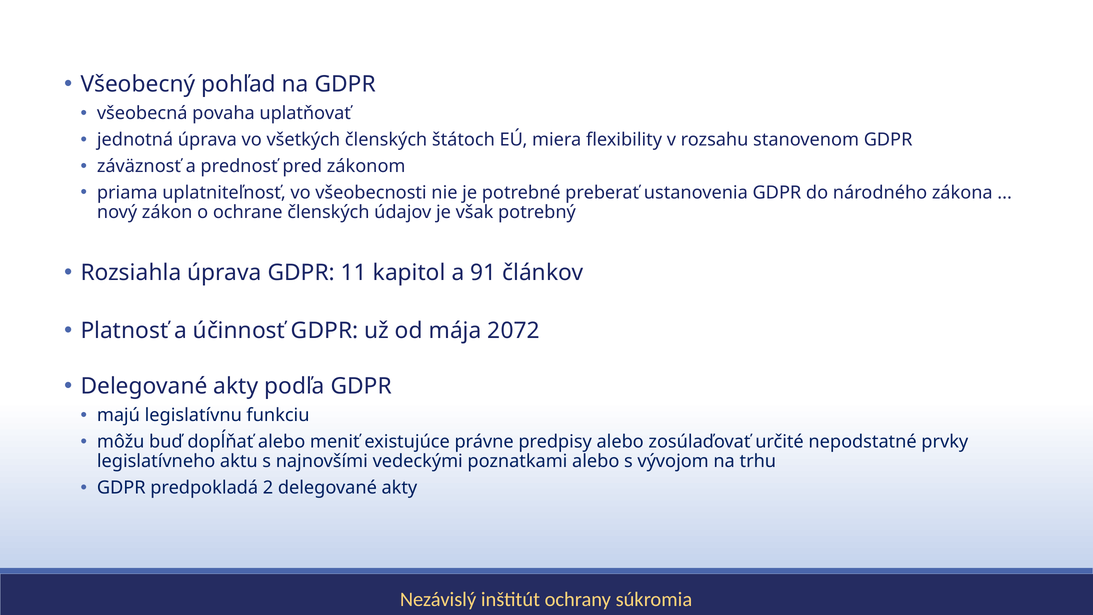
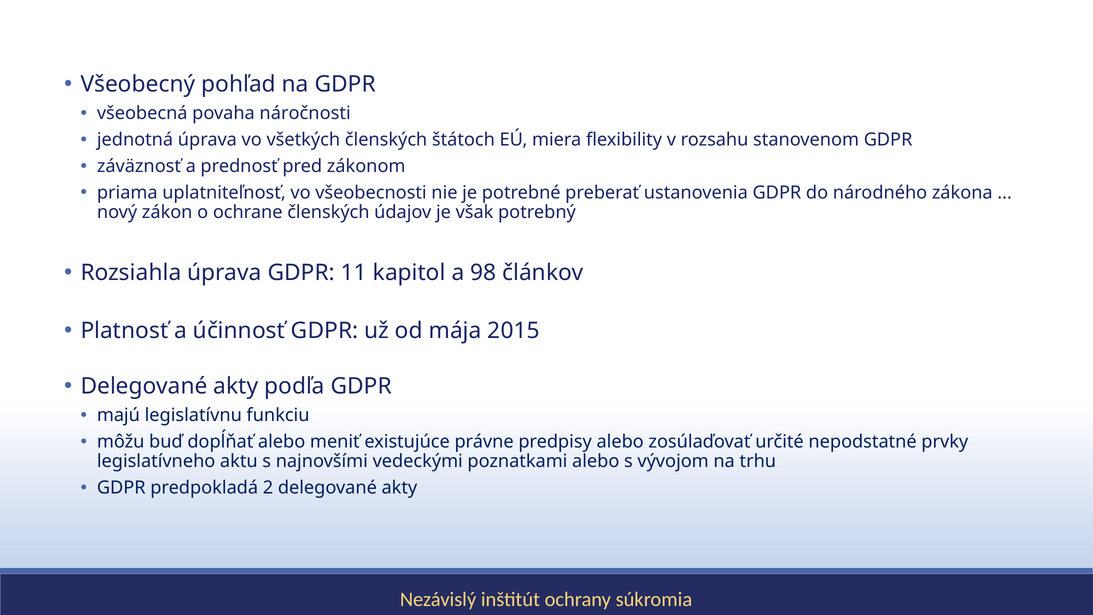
uplatňovať: uplatňovať -> náročnosti (305, 113)
91: 91 -> 98 (483, 273)
2072: 2072 -> 2015 (514, 331)
